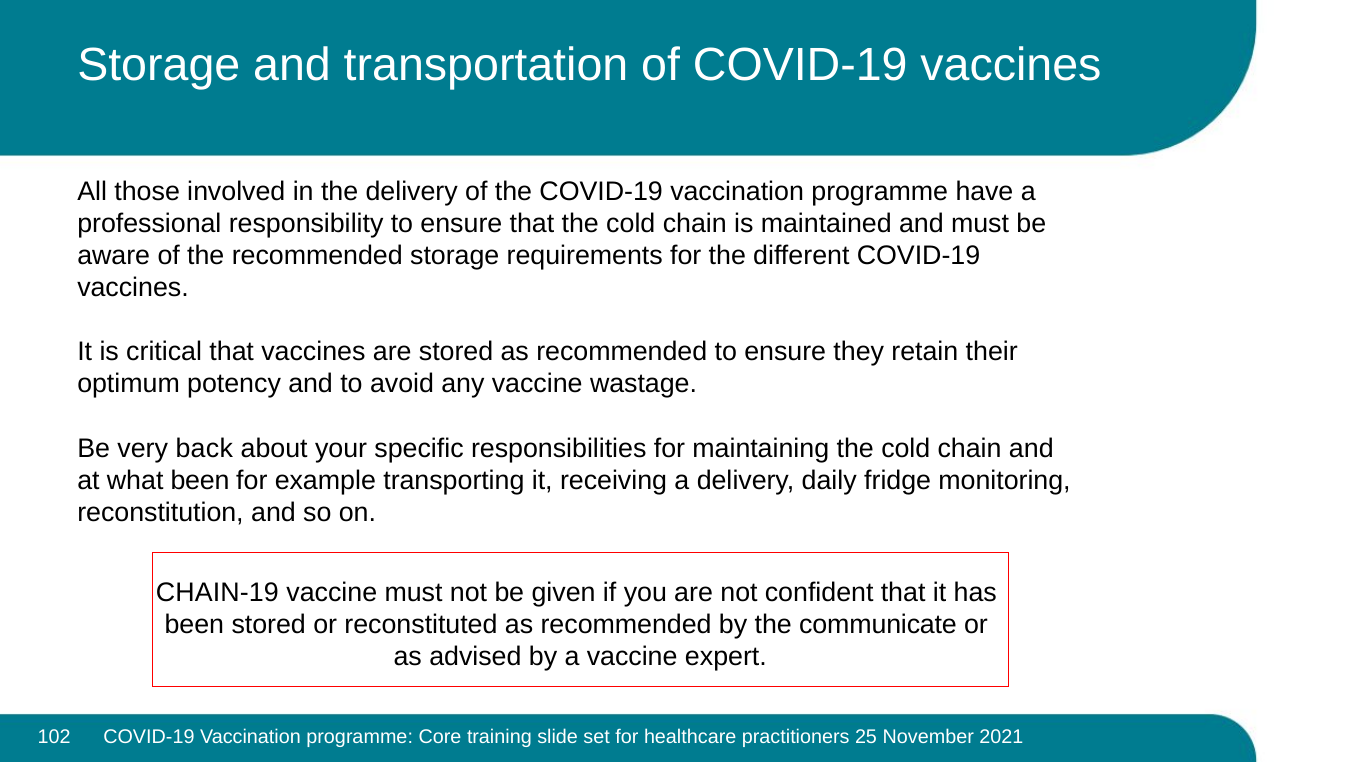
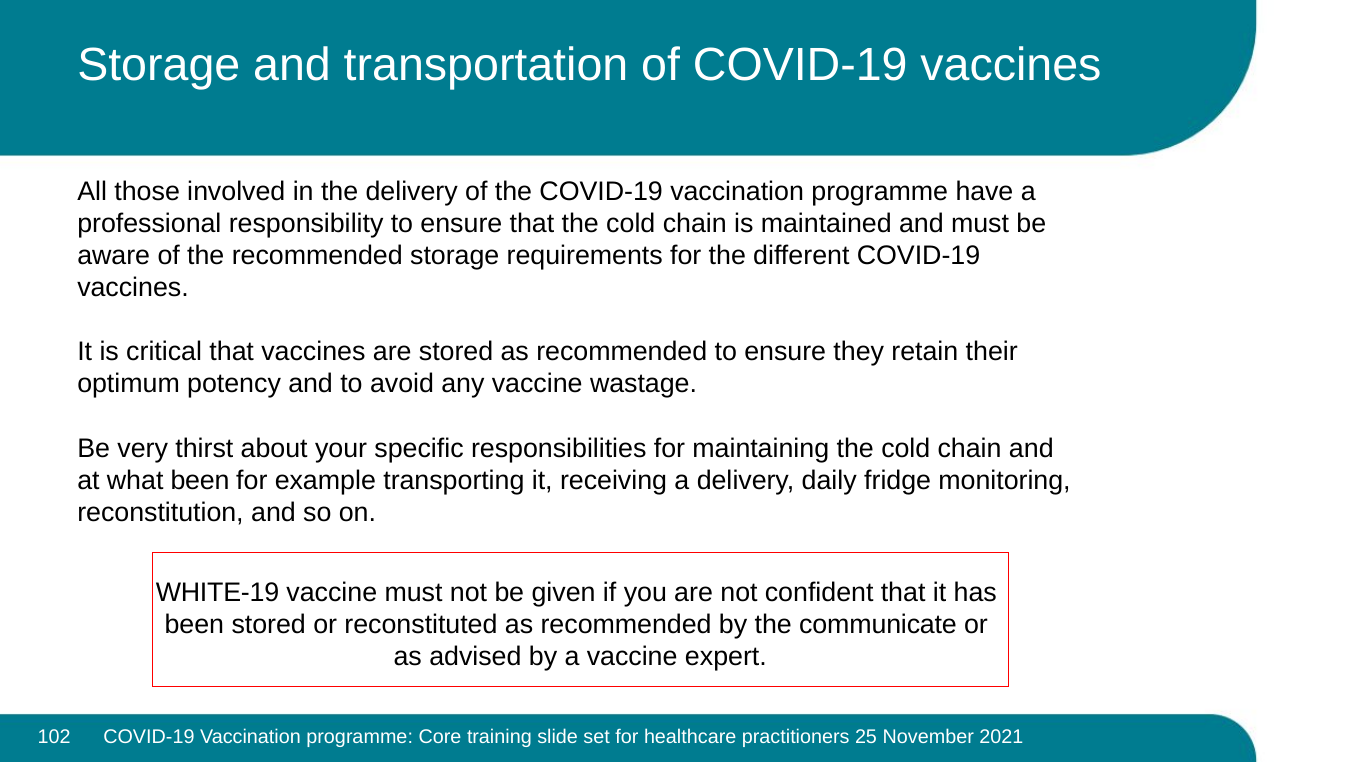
back: back -> thirst (204, 448)
CHAIN-19: CHAIN-19 -> WHITE-19 (217, 592)
